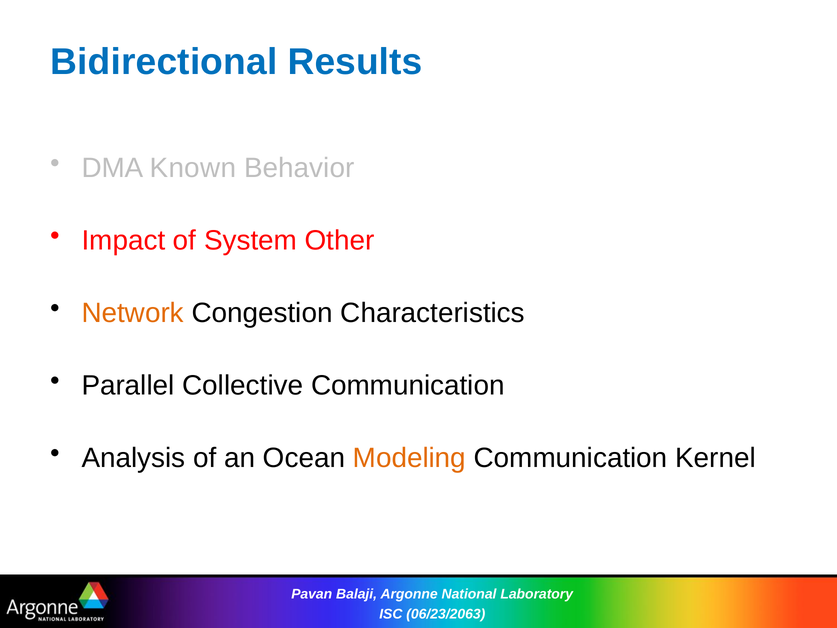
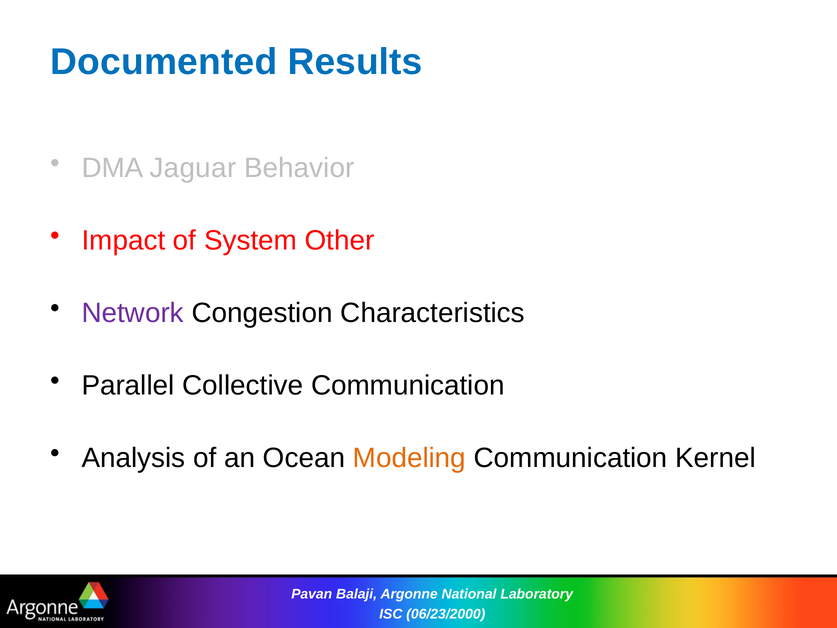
Bidirectional: Bidirectional -> Documented (164, 62)
Known: Known -> Jaguar (193, 168)
Network colour: orange -> purple (133, 313)
06/23/2063: 06/23/2063 -> 06/23/2000 (446, 614)
